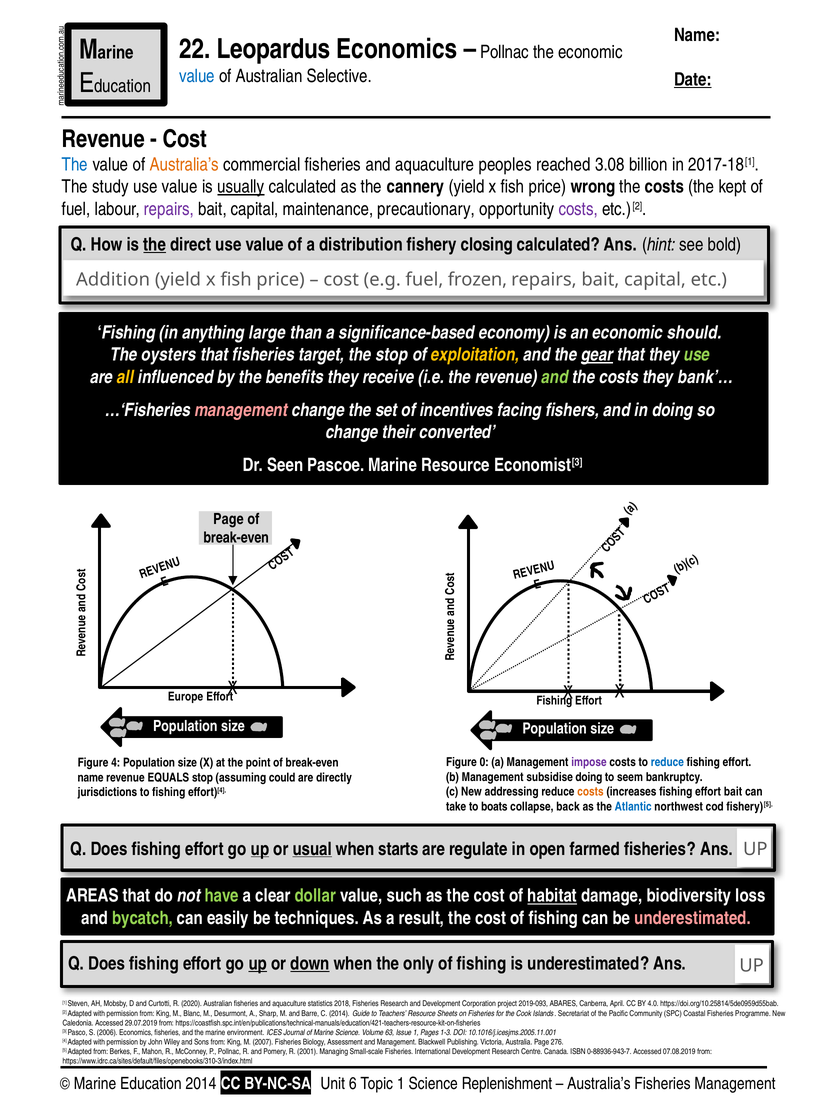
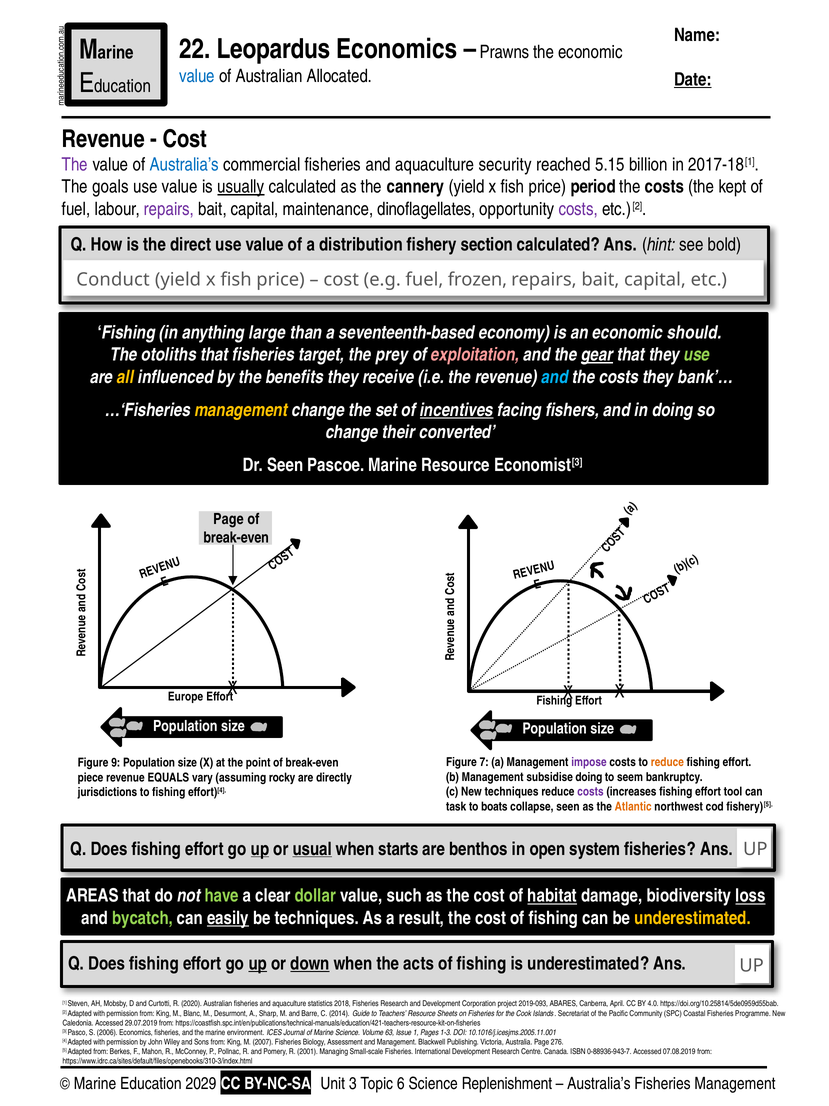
Pollnac: Pollnac -> Prawns (505, 52)
Selective: Selective -> Allocated (339, 76)
The colour: blue -> purple (75, 165)
Australia’s colour: orange -> blue (184, 165)
peoples: peoples -> security (505, 165)
3.08: 3.08 -> 5.15 (610, 165)
study: study -> goals (111, 187)
wrong: wrong -> period (593, 187)
precautionary: precautionary -> dinoflagellates (426, 209)
the underline: present -> none (155, 245)
closing: closing -> section (487, 245)
Addition: Addition -> Conduct (113, 279)
significance-based: significance-based -> seventeenth-based (407, 332)
oysters: oysters -> otoliths (169, 355)
the stop: stop -> prey (392, 355)
exploitation colour: yellow -> pink (475, 355)
and colour: light green -> light blue (555, 377)
management colour: pink -> yellow (241, 410)
incentives underline: none -> present (457, 410)
0: 0 -> 7 (484, 762)
reduce colour: blue -> orange (667, 762)
Figure 4: 4 -> 9 (116, 762)
name: name -> piece (90, 777)
EQUALS stop: stop -> vary (202, 777)
could: could -> rocky (282, 777)
New addressing: addressing -> techniques (512, 791)
costs colour: orange -> purple (591, 791)
effort bait: bait -> tool (733, 791)
take: take -> task (456, 806)
collapse back: back -> seen (568, 806)
Atlantic colour: blue -> orange (633, 806)
regulate: regulate -> benthos (478, 849)
farmed: farmed -> system (595, 849)
loss underline: none -> present (750, 895)
easily underline: none -> present (228, 917)
underestimated colour: pink -> yellow (693, 917)
only: only -> acts (419, 963)
Education 2014: 2014 -> 2029 (201, 1083)
6: 6 -> 3 (353, 1083)
Topic 1: 1 -> 6 (401, 1083)
